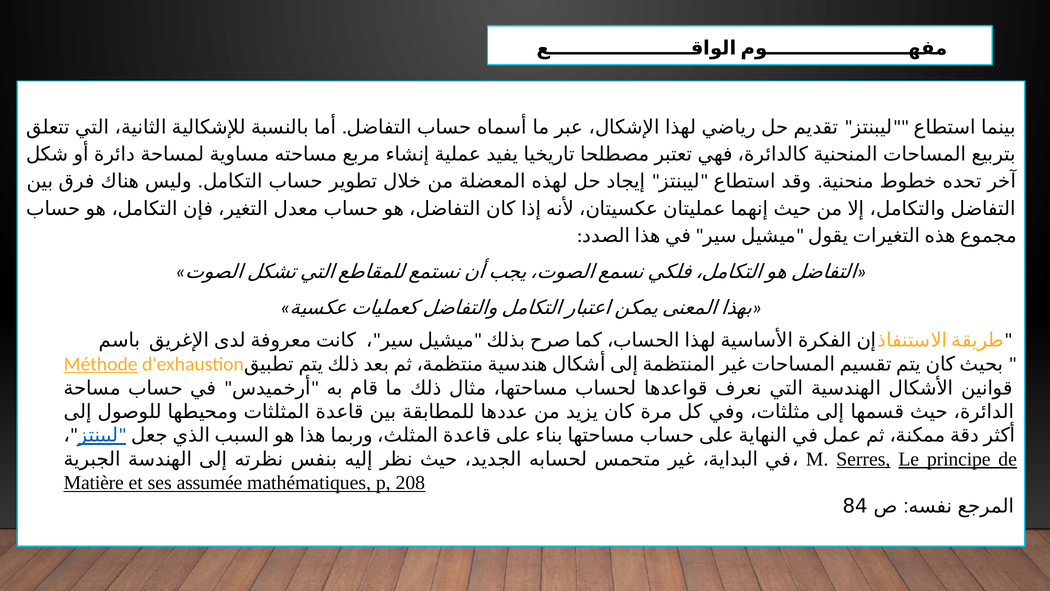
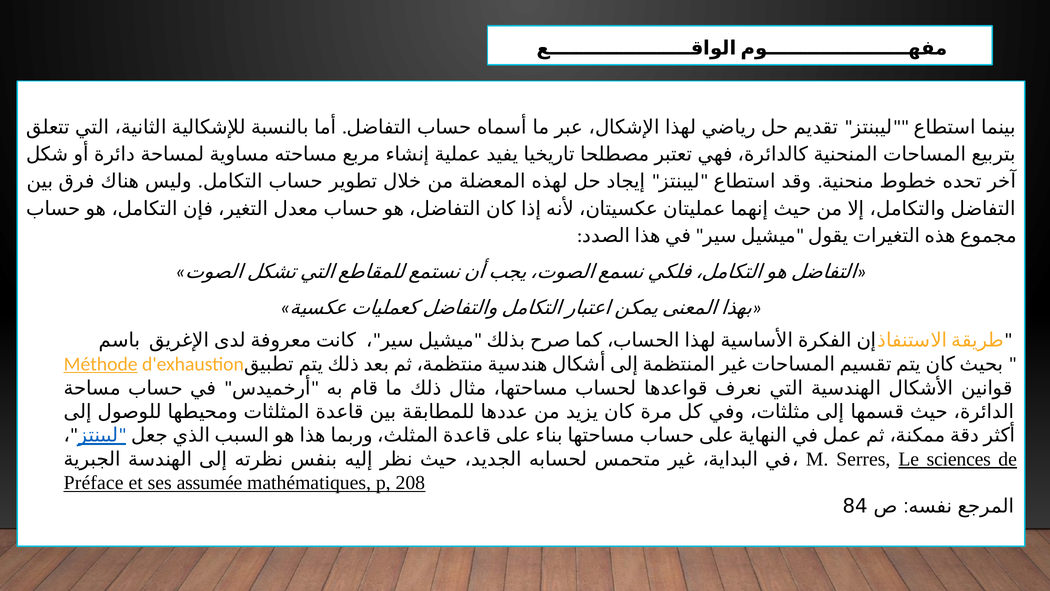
Serres underline: present -> none (863, 459)
principe: principe -> sciences (959, 459)
Matière: Matière -> Préface (94, 482)
